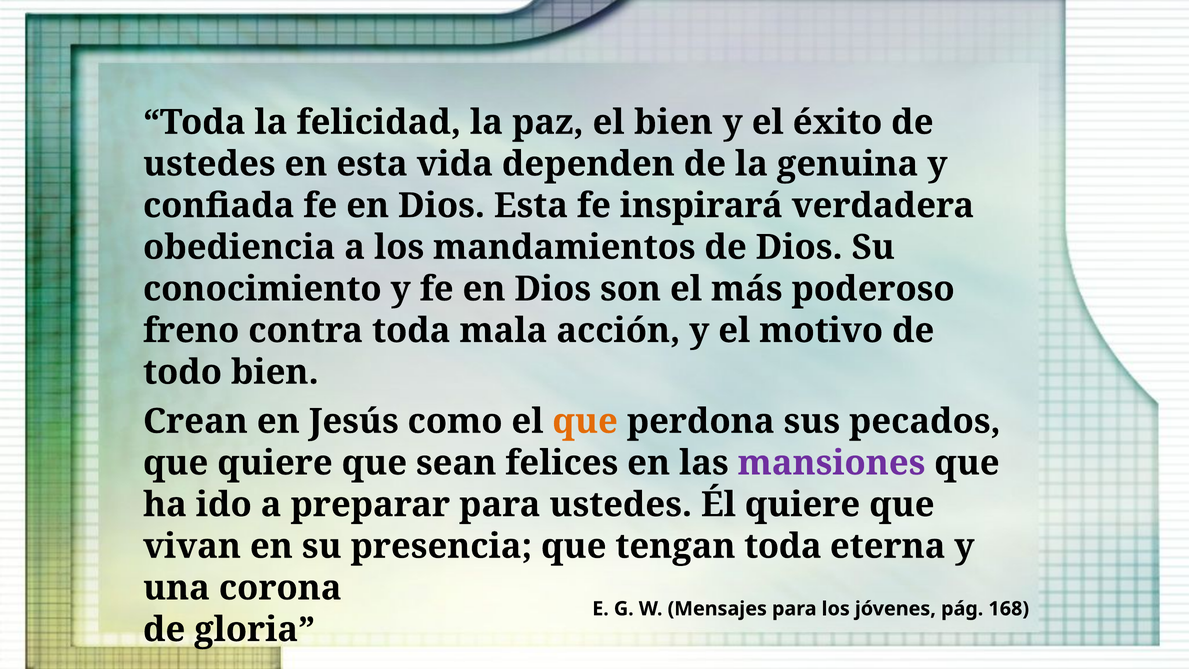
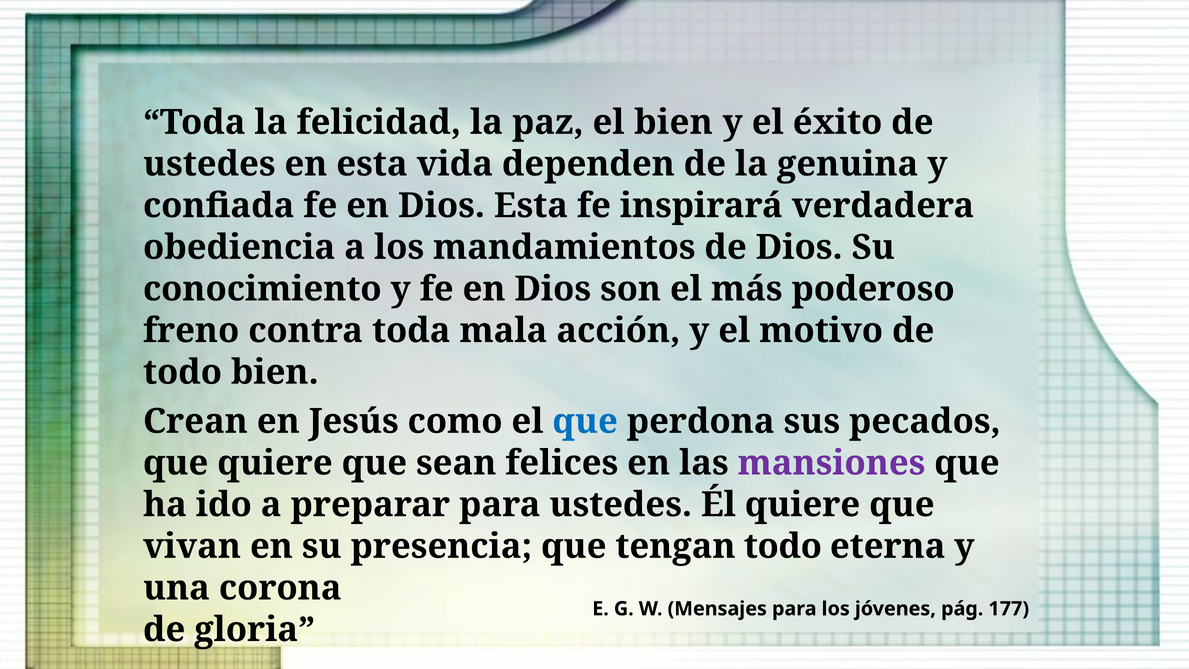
que colour: orange -> blue (585, 421)
tengan toda: toda -> todo (783, 546)
168: 168 -> 177 (1009, 609)
